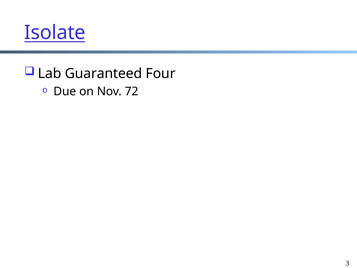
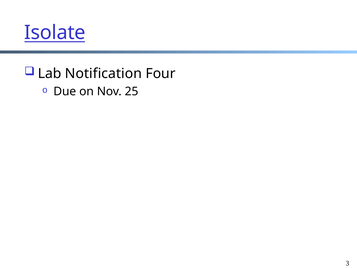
Guaranteed: Guaranteed -> Notification (103, 74)
72: 72 -> 25 (132, 91)
